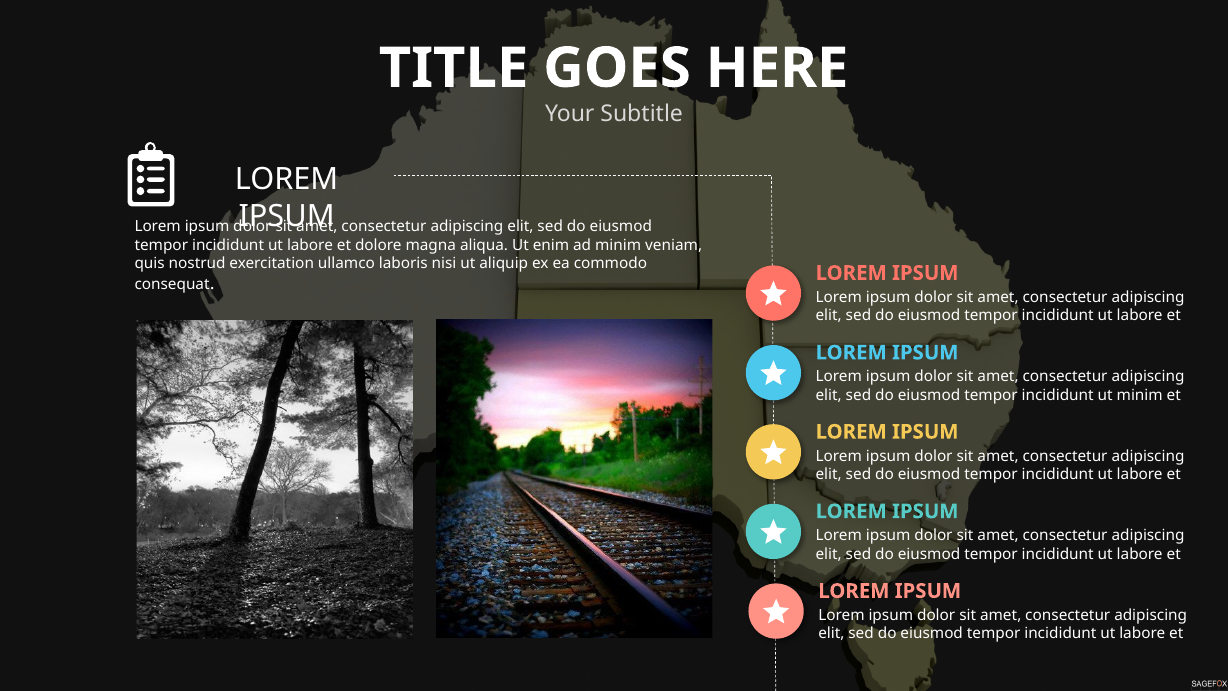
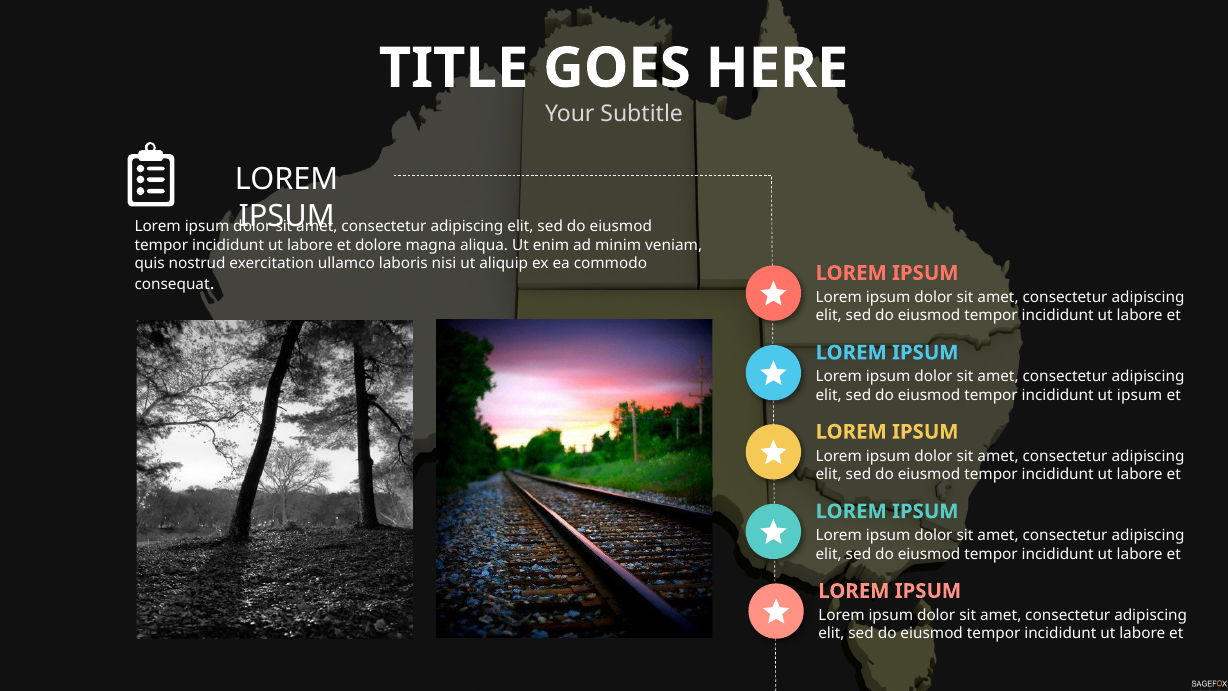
ut minim: minim -> ipsum (1140, 395)
